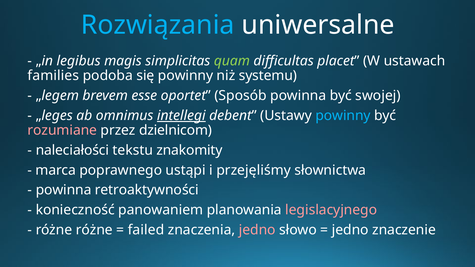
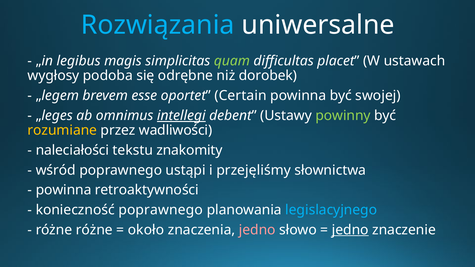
families: families -> wygłosy (53, 76)
się powinny: powinny -> odrębne (186, 76)
systemu: systemu -> dorobek (268, 76)
Sposób: Sposób -> Certain (241, 96)
powinny colour: light blue -> light green (343, 116)
rozumiane colour: pink -> yellow (62, 130)
dzielnicom: dzielnicom -> wadliwości (176, 130)
marca: marca -> wśród (56, 170)
konieczność panowaniem: panowaniem -> poprawnego (161, 210)
legislacyjnego colour: pink -> light blue (331, 210)
failed: failed -> około (146, 230)
jedno underline: none -> present (350, 230)
